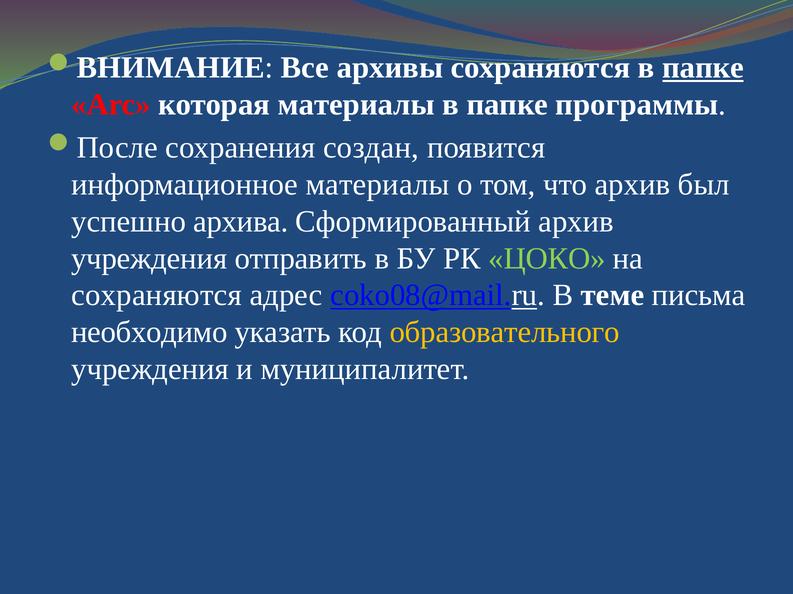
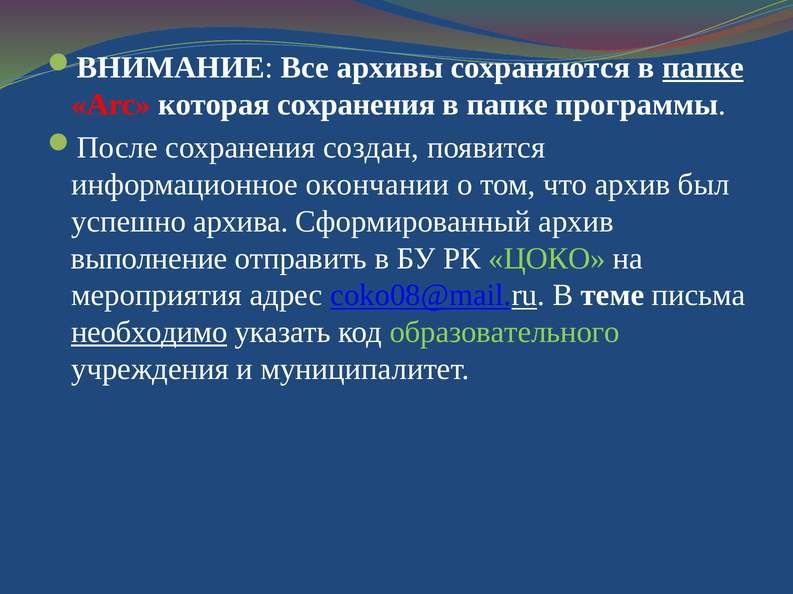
которая материалы: материалы -> сохранения (356, 105)
информационное материалы: материалы -> окончании (377, 185)
учреждения: учреждения -> выполнение (149, 259)
сохраняются: сохраняются -> мероприятия (157, 296)
необходимо underline: none -> present (149, 333)
образовательного colour: yellow -> light green (505, 333)
